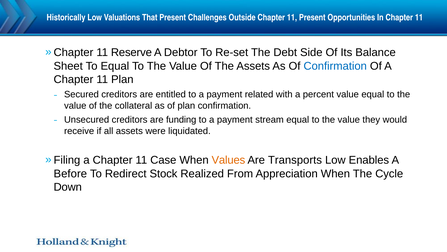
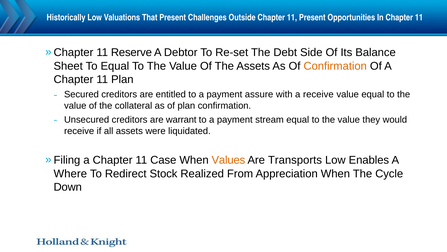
Confirmation colour: blue -> orange (335, 66)
related: related -> assure (259, 94)
a percent: percent -> receive (318, 94)
funding: funding -> warrant (181, 119)
Before: Before -> Where (70, 173)
